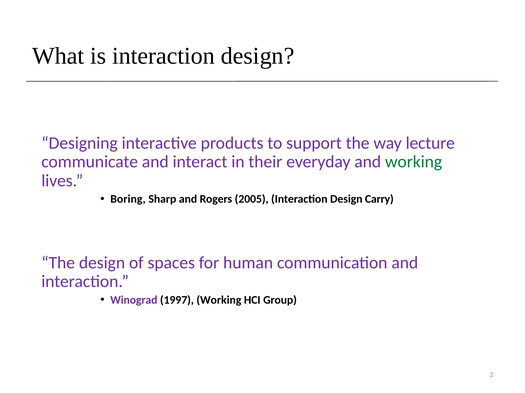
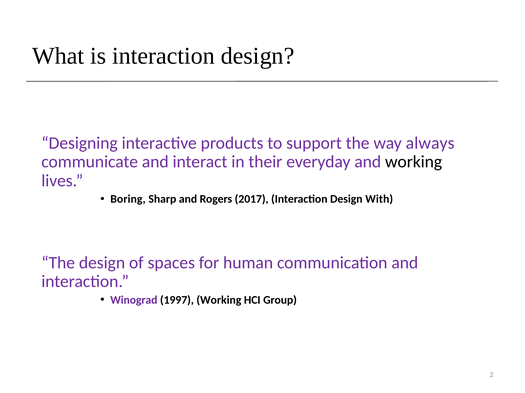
lecture: lecture -> always (430, 143)
working colour: green -> black (414, 162)
2005: 2005 -> 2017 (252, 200)
Carry: Carry -> With (379, 200)
